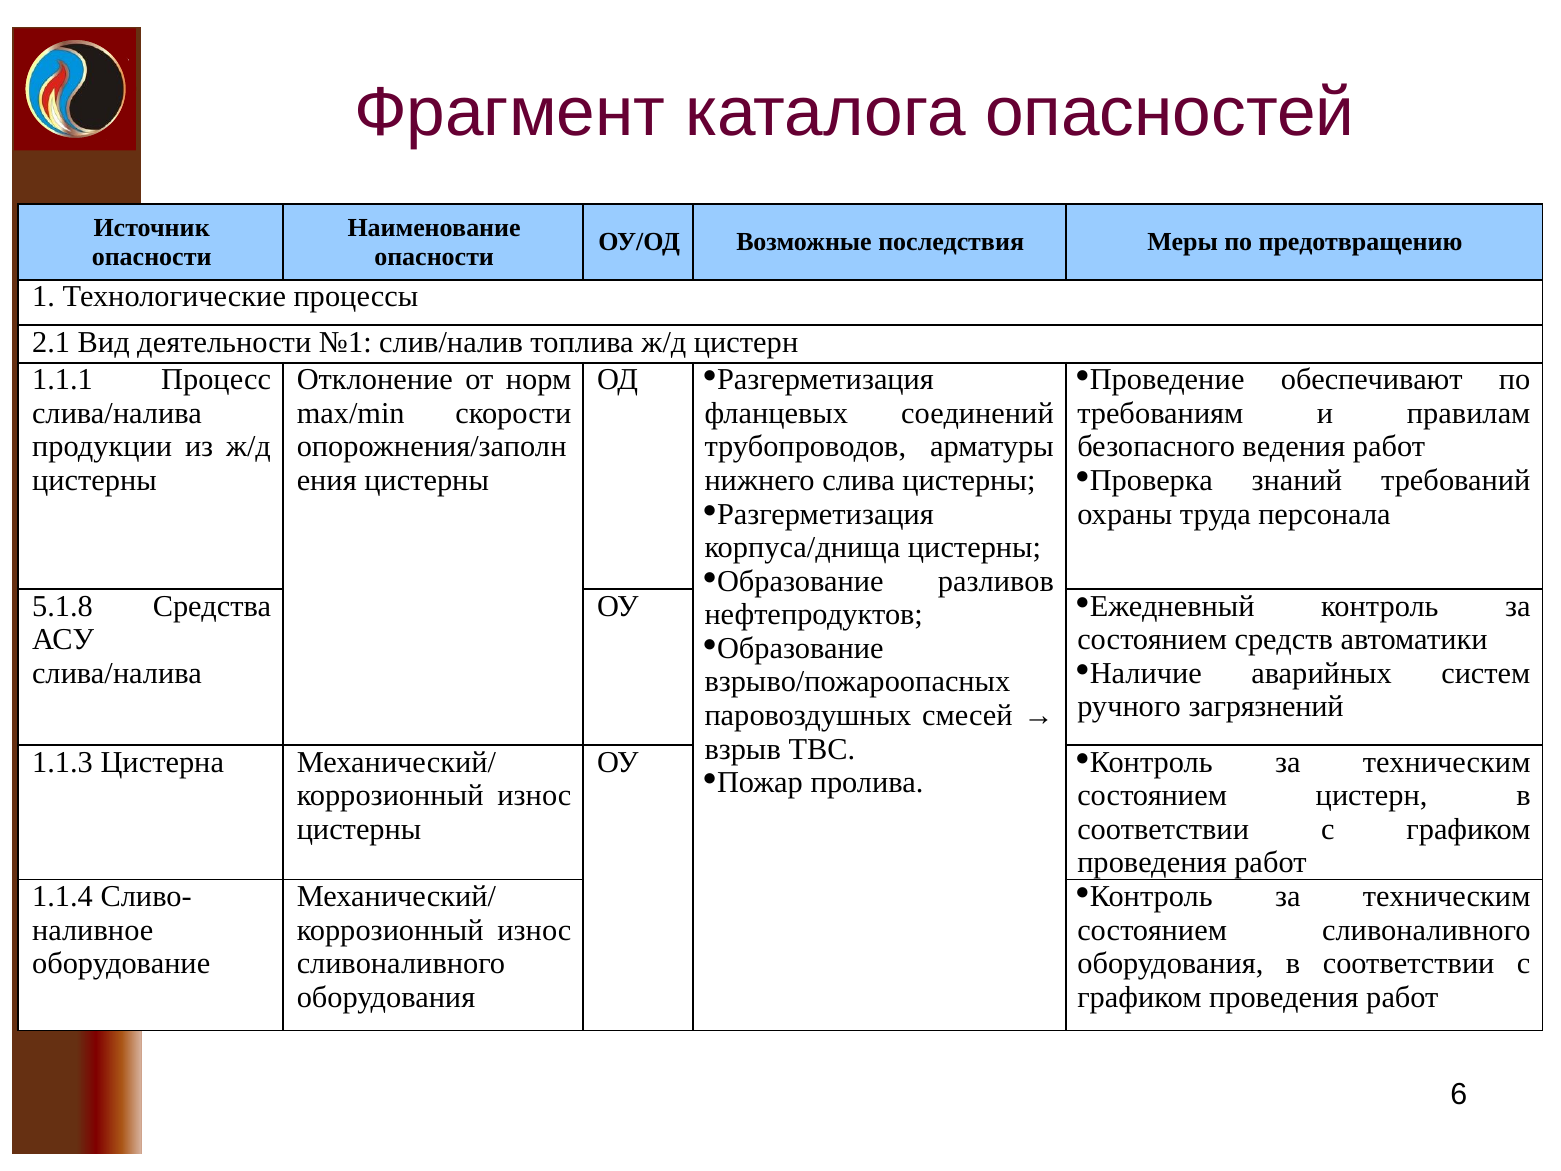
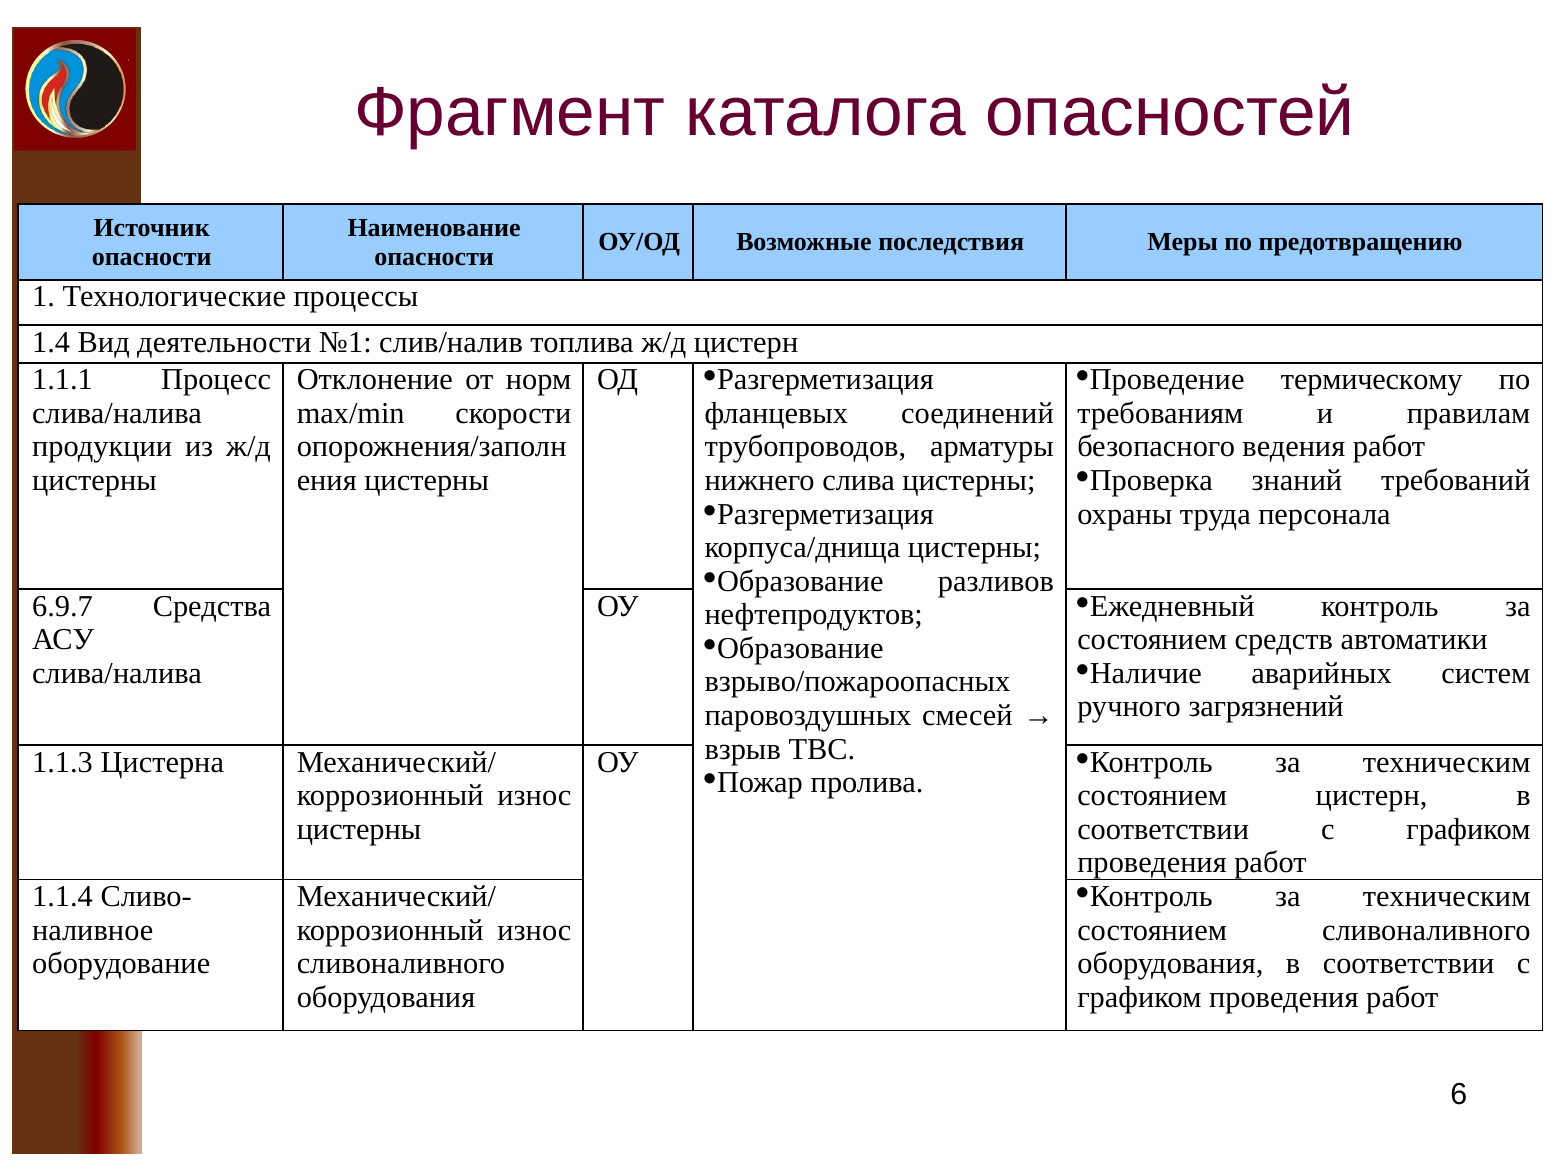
2.1: 2.1 -> 1.4 (51, 342)
обеспечивают: обеспечивают -> термическому (1372, 380)
5.1.8: 5.1.8 -> 6.9.7 (63, 606)
